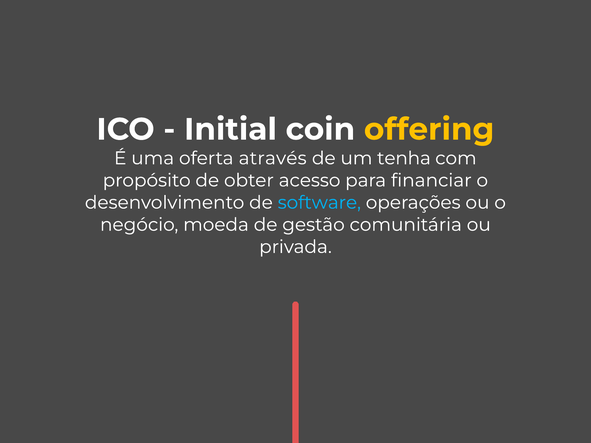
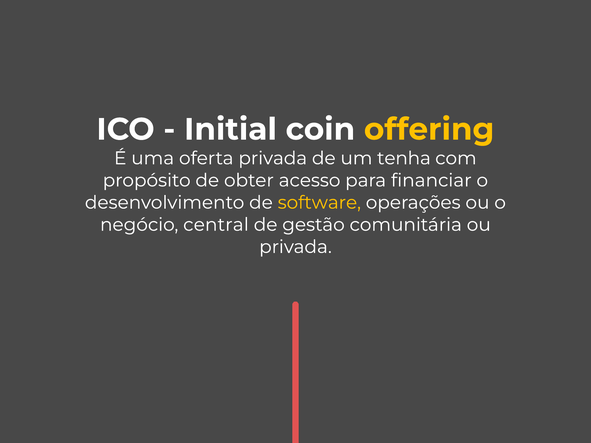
oferta através: através -> privada (273, 158)
software colour: light blue -> yellow (319, 203)
moeda: moeda -> central (216, 225)
